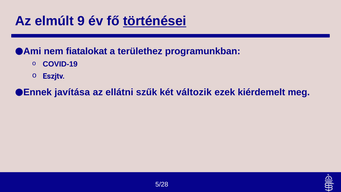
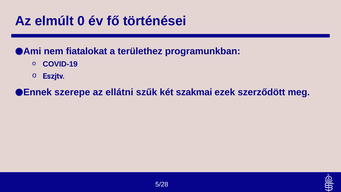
9: 9 -> 0 (81, 21)
történései underline: present -> none (155, 21)
javítása: javítása -> szerepe (72, 92)
változik: változik -> szakmai (194, 92)
kiérdemelt: kiérdemelt -> szerződött (261, 92)
